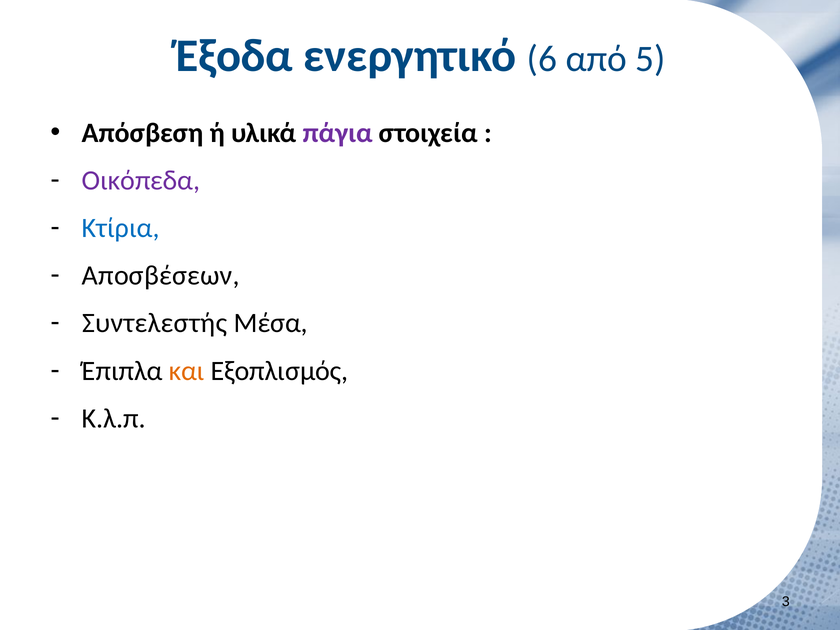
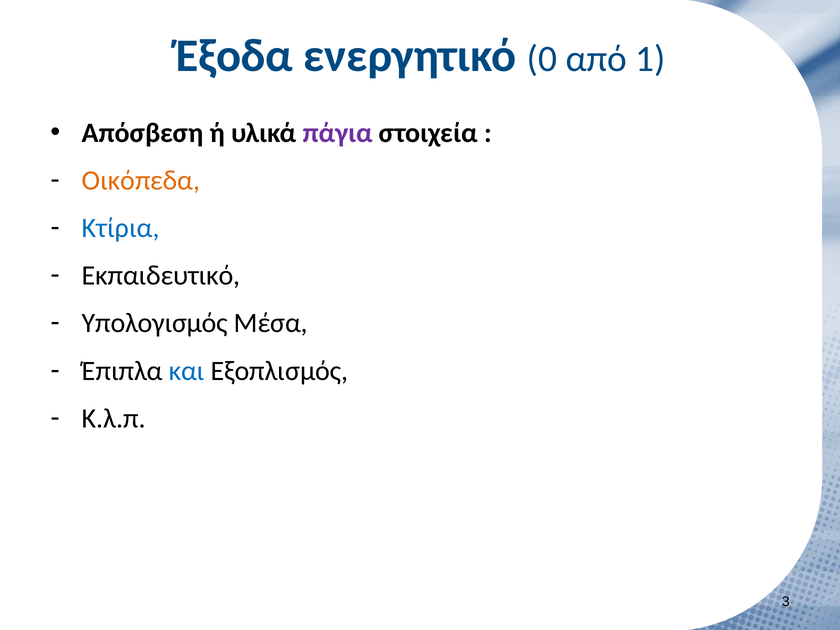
6: 6 -> 0 (542, 59)
5: 5 -> 1 (651, 59)
Οικόπεδα colour: purple -> orange (141, 180)
Αποσβέσεων: Αποσβέσεων -> Εκπαιδευτικό (161, 276)
Συντελεστής: Συντελεστής -> Υπολογισμός (155, 323)
και colour: orange -> blue (187, 371)
